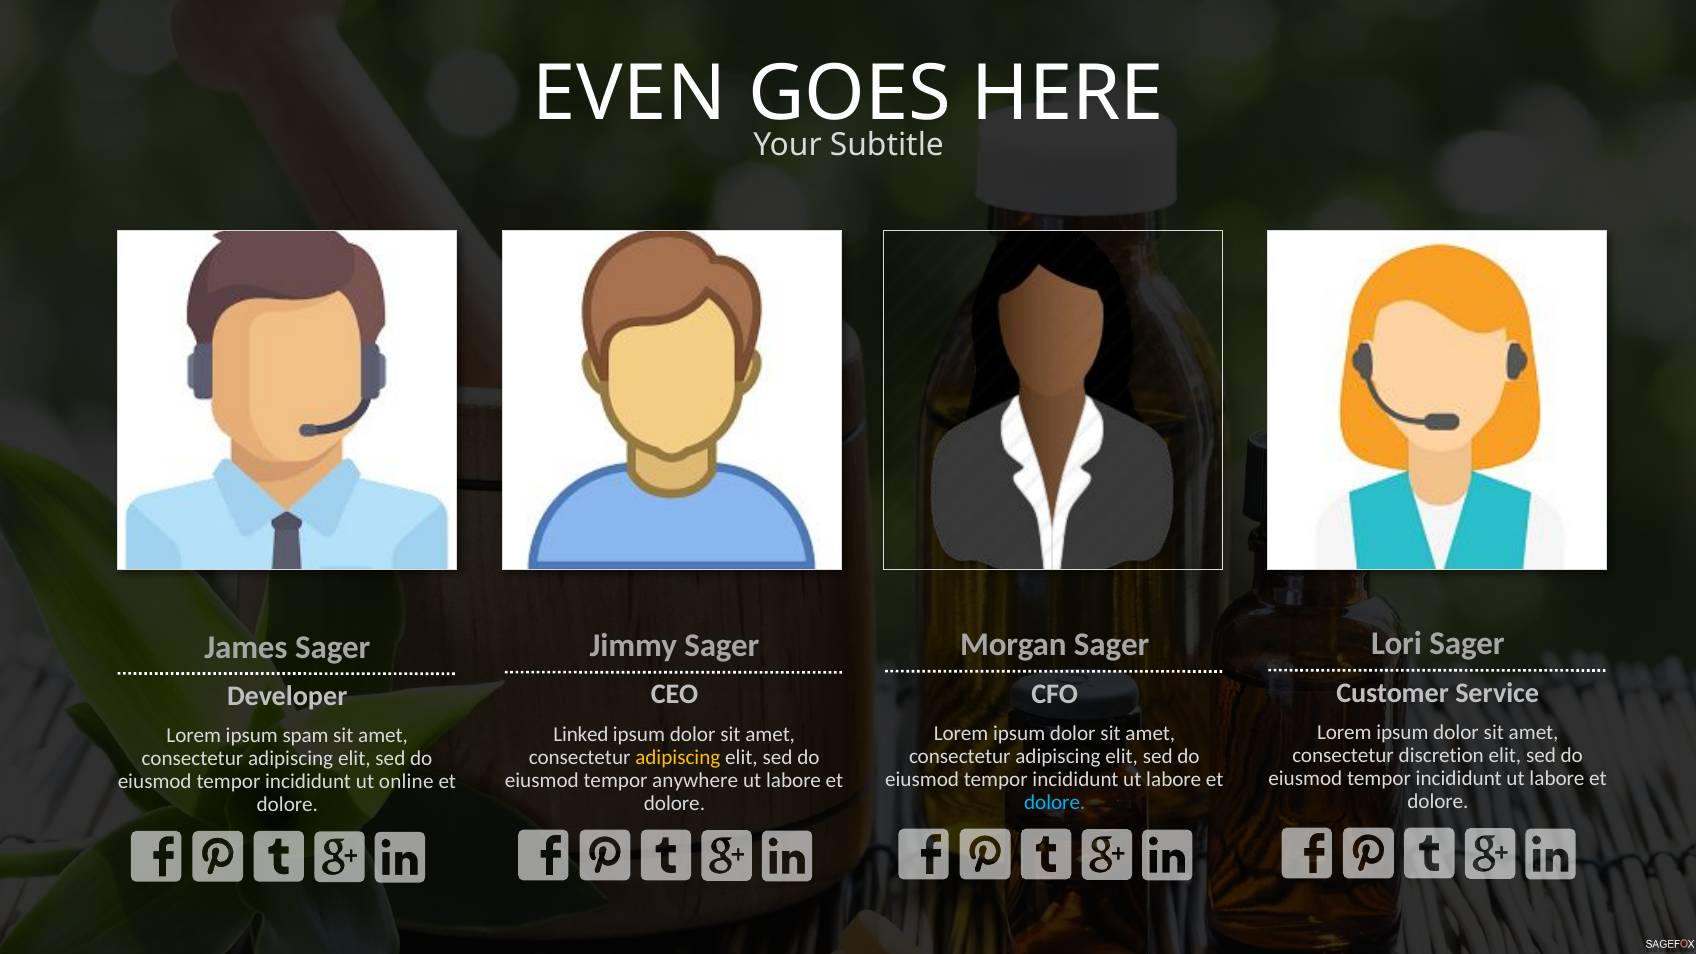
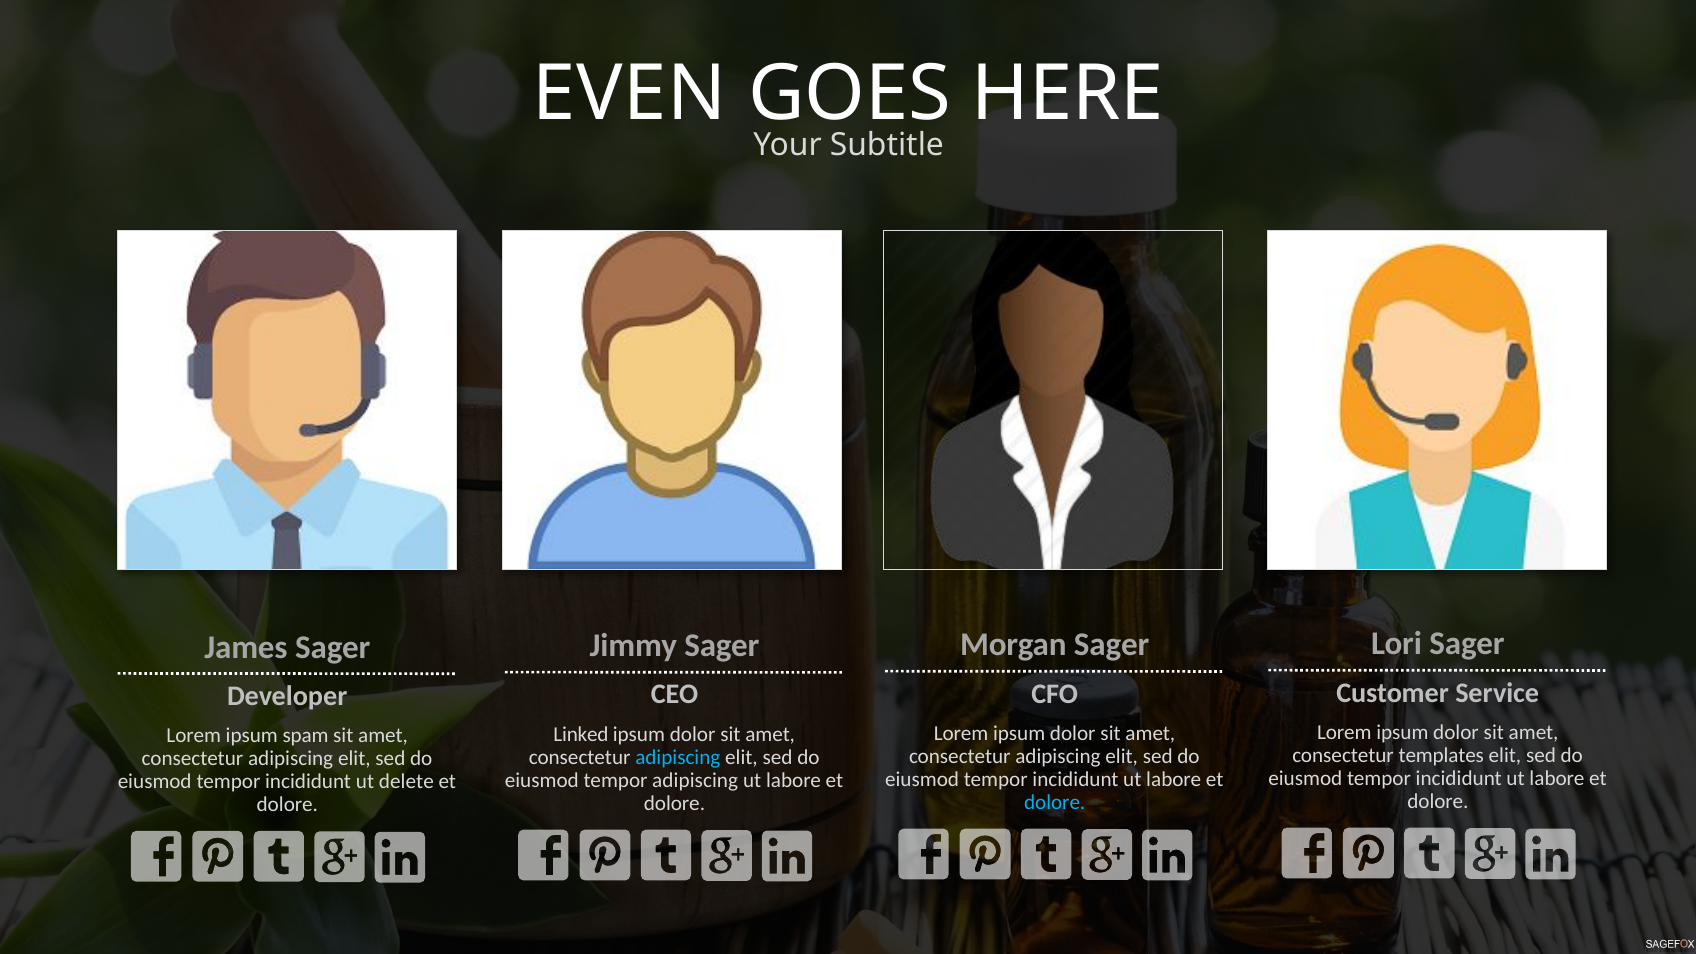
discretion: discretion -> templates (1441, 755)
adipiscing colour: yellow -> light blue (678, 757)
tempor anywhere: anywhere -> adipiscing (695, 780)
online: online -> delete (406, 782)
